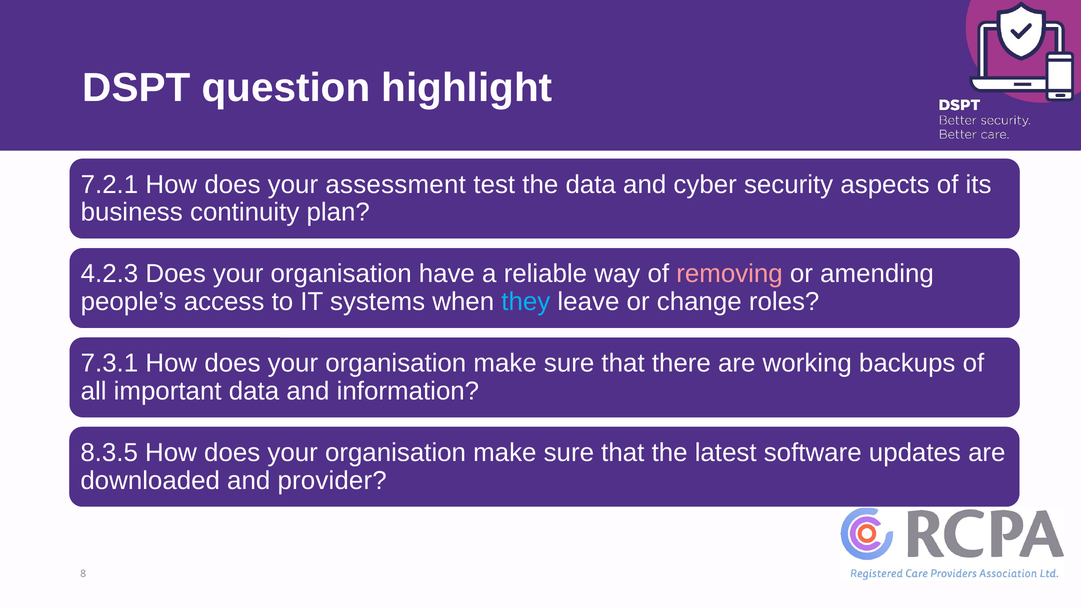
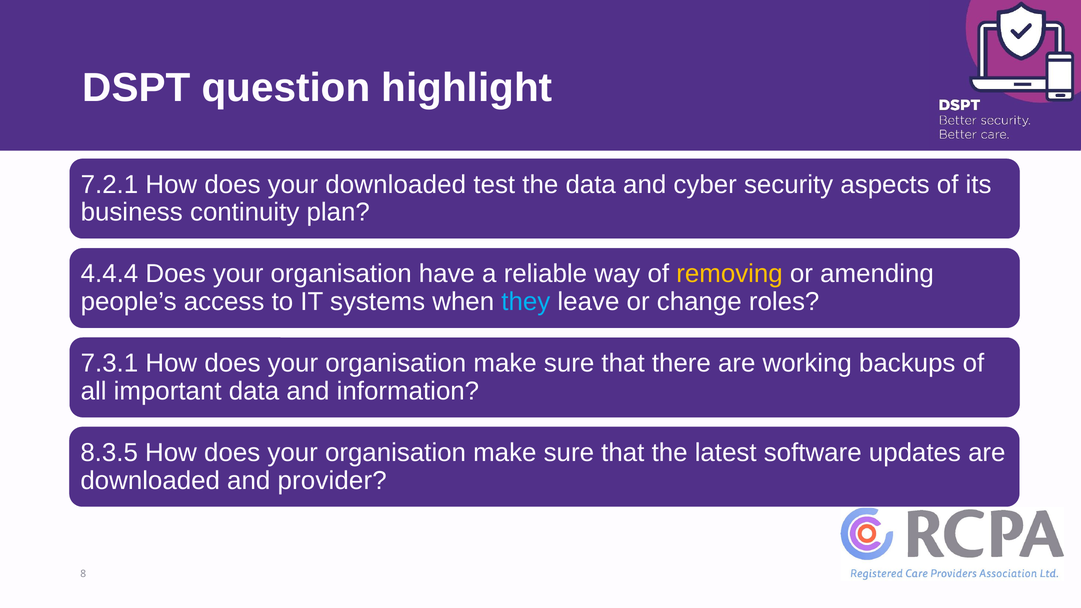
your assessment: assessment -> downloaded (396, 185)
4.2.3: 4.2.3 -> 4.4.4 (109, 274)
removing colour: pink -> yellow (730, 274)
